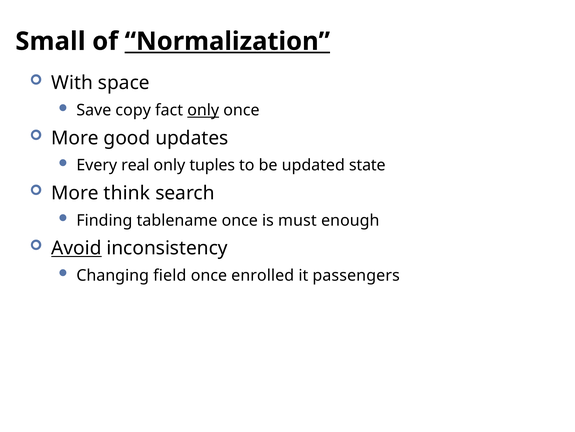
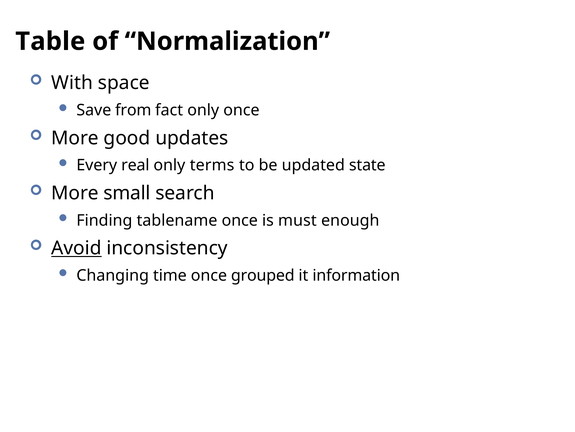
Small: Small -> Table (50, 41)
Normalization underline: present -> none (227, 41)
copy: copy -> from (133, 110)
only underline: present -> none (203, 110)
tuples: tuples -> terms (212, 165)
think: think -> small (127, 193)
field: field -> time (170, 275)
enrolled: enrolled -> grouped (263, 275)
passengers: passengers -> information (356, 275)
